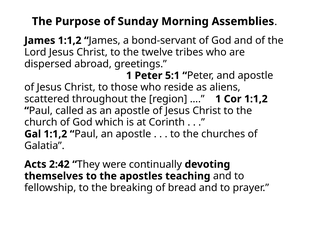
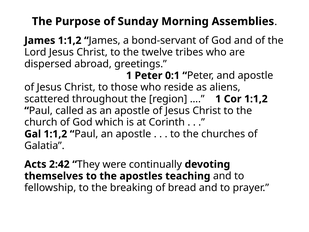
5:1: 5:1 -> 0:1 (172, 75)
